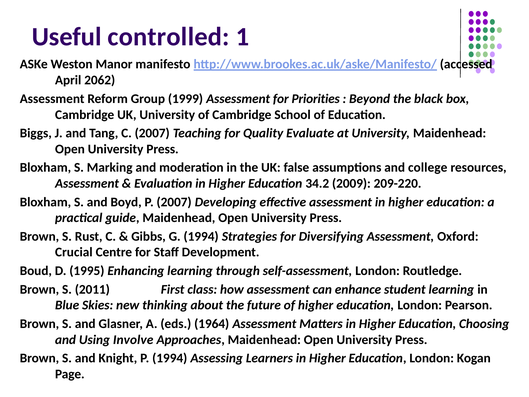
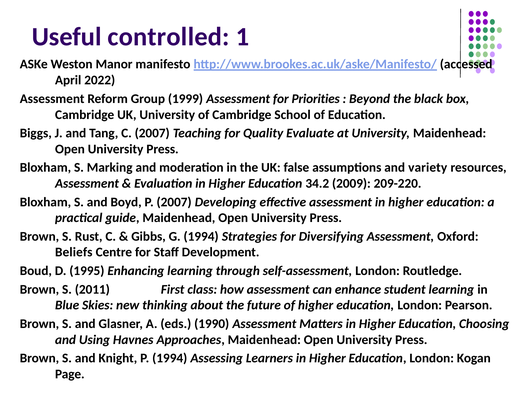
2062: 2062 -> 2022 (100, 80)
college: college -> variety (428, 167)
Crucial: Crucial -> Beliefs (74, 252)
1964: 1964 -> 1990 (212, 324)
Involve: Involve -> Havnes (133, 339)
